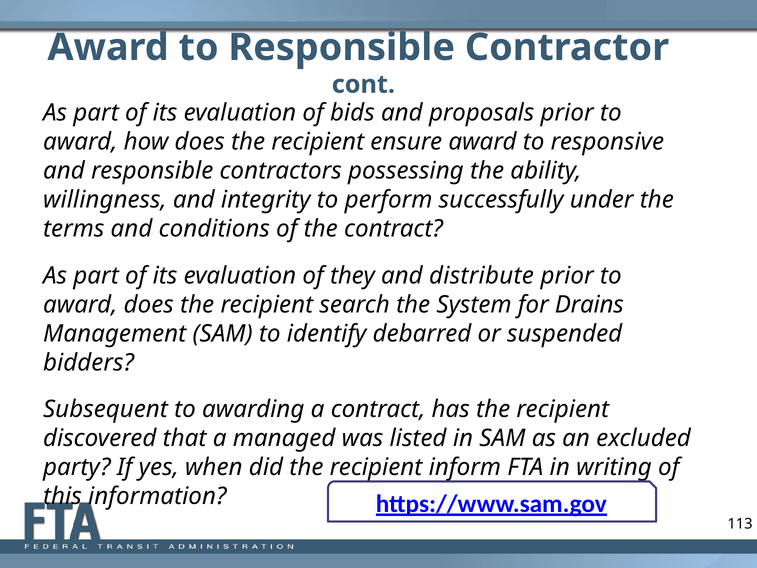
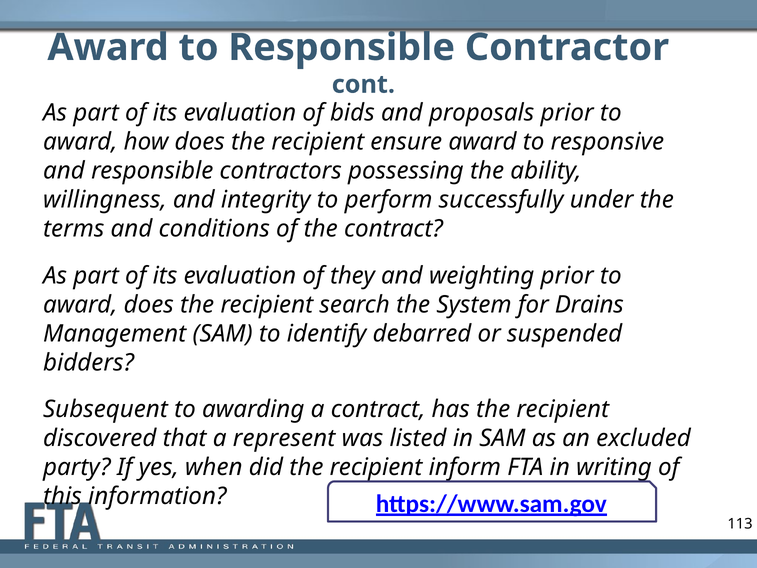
distribute: distribute -> weighting (482, 276)
managed: managed -> represent (284, 438)
